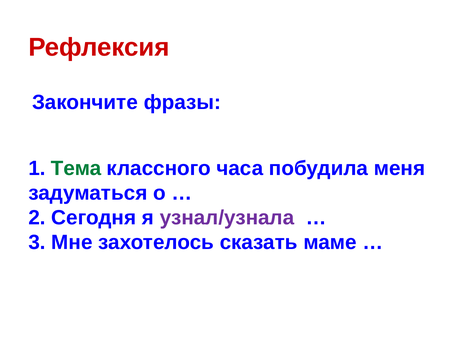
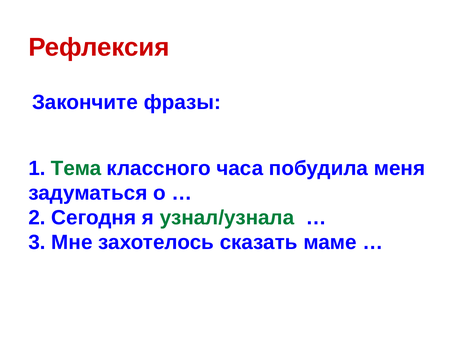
узнал/узнала colour: purple -> green (227, 218)
